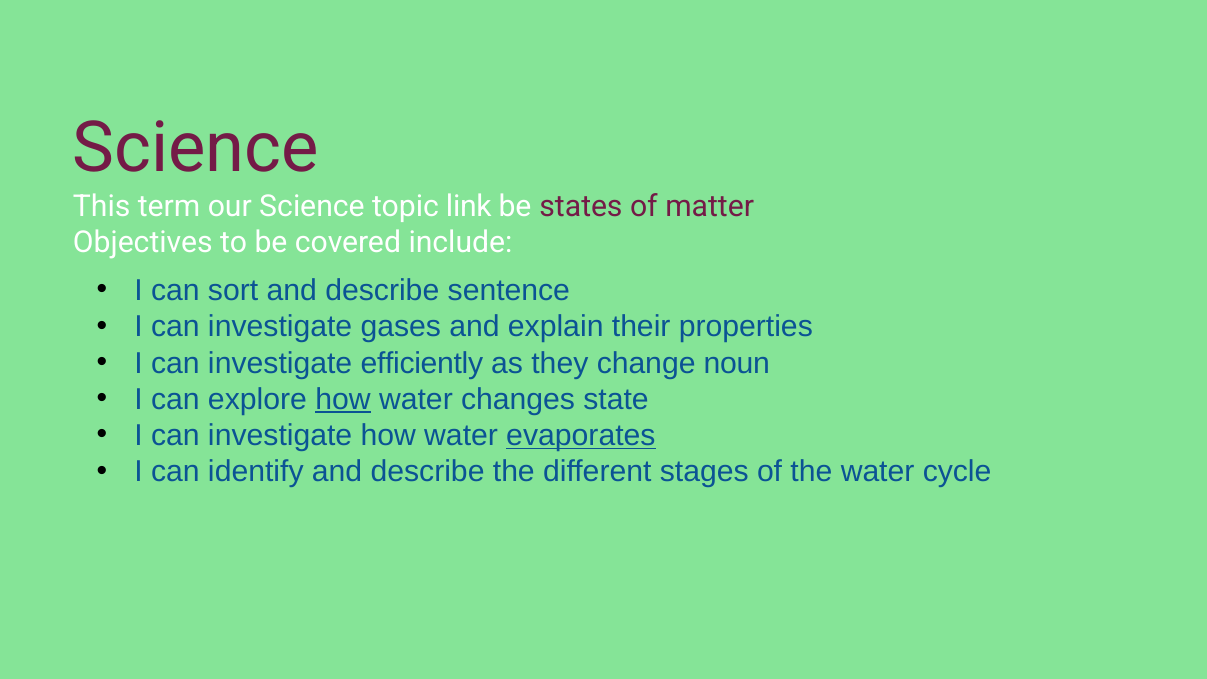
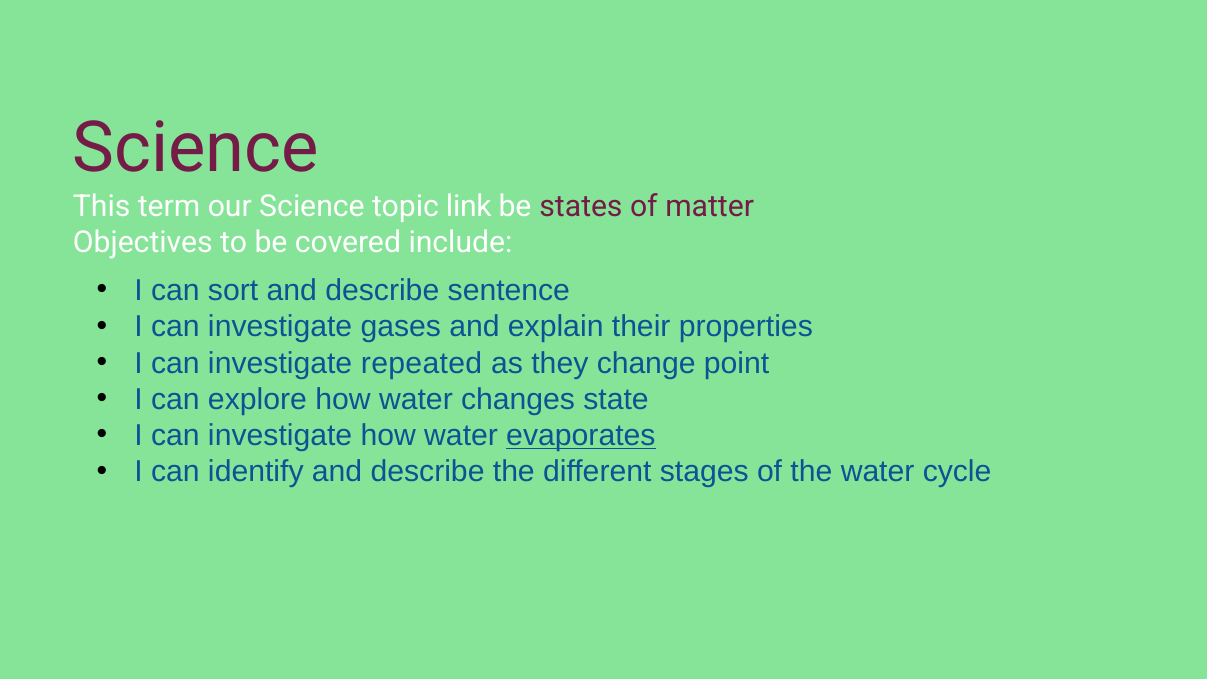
efficiently: efficiently -> repeated (422, 363)
noun: noun -> point (737, 363)
how underline: present -> none (343, 399)
